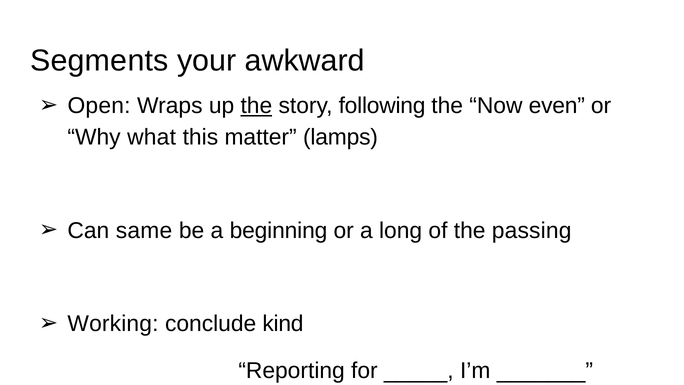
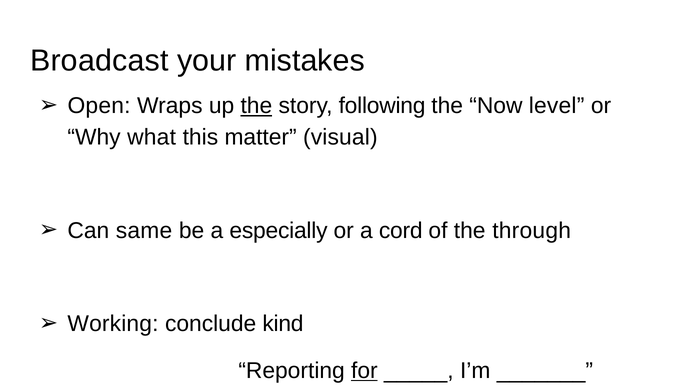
Segments: Segments -> Broadcast (99, 60)
awkward: awkward -> mistakes (305, 60)
even: even -> level (557, 106)
lamps: lamps -> visual (340, 137)
beginning: beginning -> especially (279, 230)
long: long -> cord (401, 230)
passing: passing -> through (532, 230)
for underline: none -> present (364, 370)
